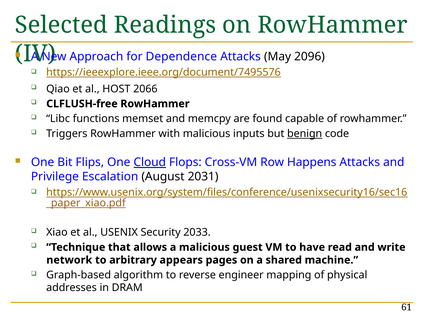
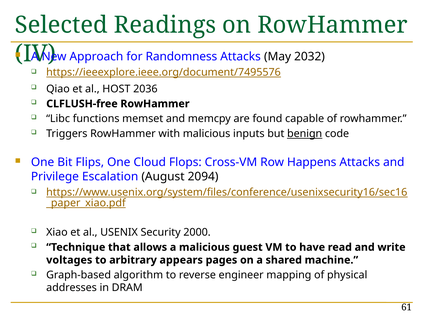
Dependence: Dependence -> Randomness (181, 57)
2096: 2096 -> 2032 (310, 57)
2066: 2066 -> 2036 (145, 89)
Cloud underline: present -> none (150, 163)
2031: 2031 -> 2094 (203, 177)
2033: 2033 -> 2000 (197, 232)
network: network -> voltages (69, 260)
